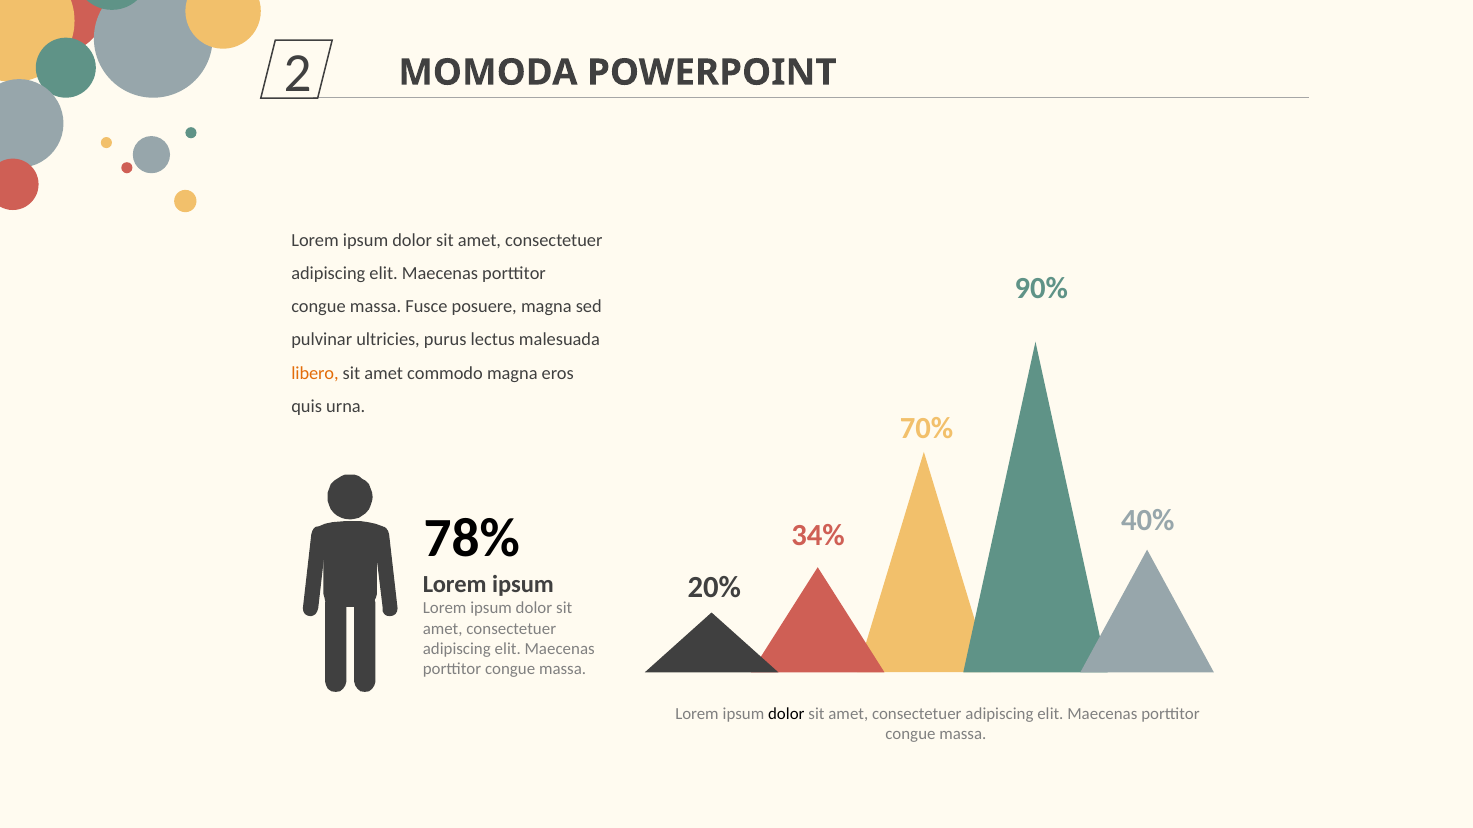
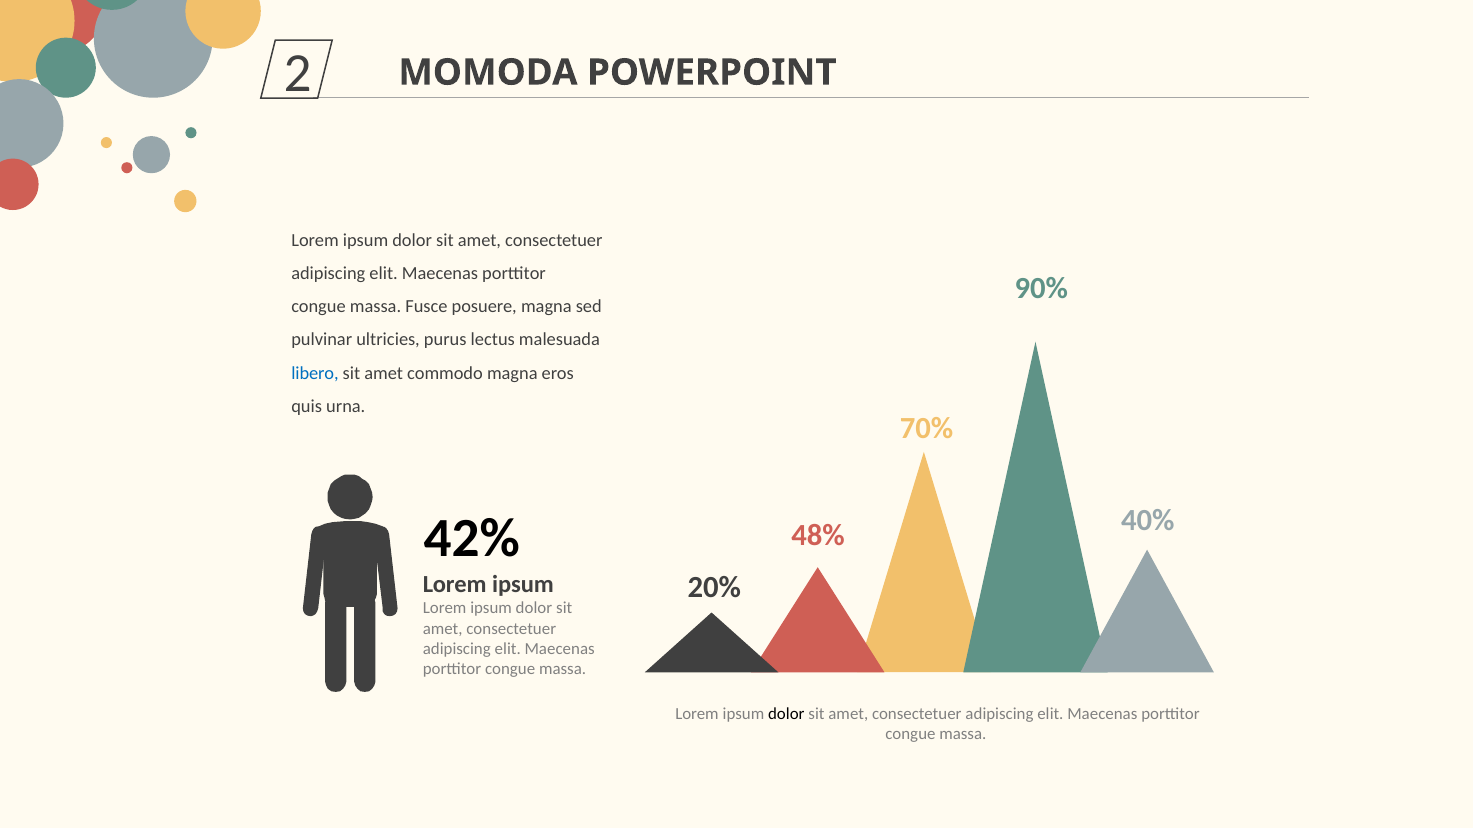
libero colour: orange -> blue (315, 373)
78%: 78% -> 42% (472, 539)
34%: 34% -> 48% (818, 535)
